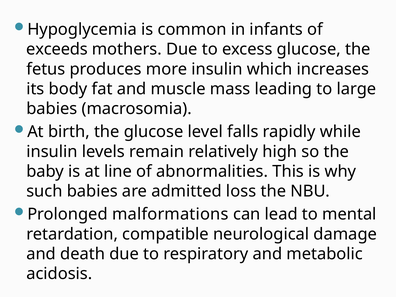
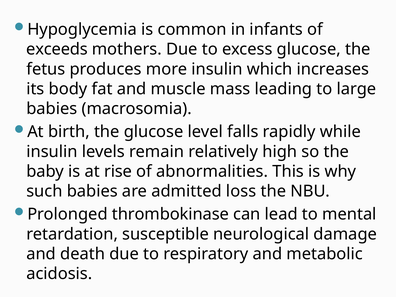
line: line -> rise (118, 171)
malformations: malformations -> thrombokinase (170, 214)
compatible: compatible -> susceptible (166, 234)
